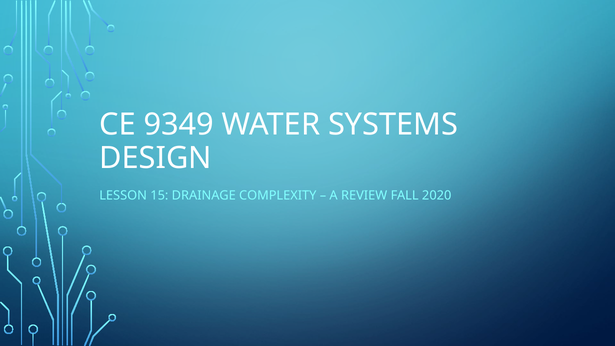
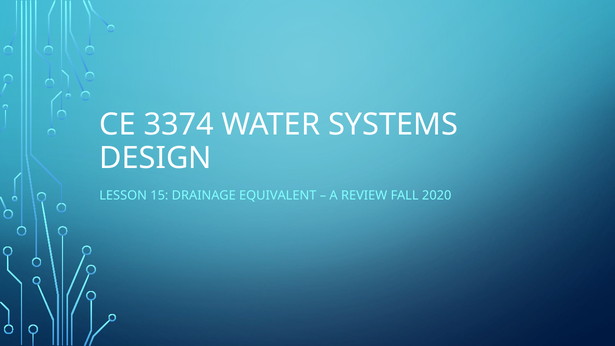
9349: 9349 -> 3374 (179, 125)
COMPLEXITY: COMPLEXITY -> EQUIVALENT (278, 196)
